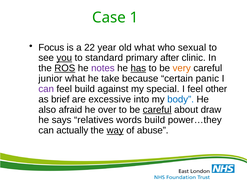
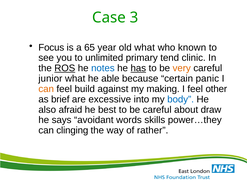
1: 1 -> 3 (134, 17)
22: 22 -> 65 (90, 48)
sexual: sexual -> known (192, 48)
you underline: present -> none (64, 58)
standard: standard -> unlimited (104, 58)
after: after -> tend (170, 58)
notes colour: purple -> blue (103, 68)
take: take -> able (110, 79)
can colour: purple -> orange (46, 89)
special: special -> making (163, 89)
over: over -> best (107, 110)
careful underline: present -> none (157, 110)
relatives: relatives -> avoidant (94, 120)
words build: build -> skills (155, 120)
actually: actually -> clinging (72, 131)
way underline: present -> none (115, 131)
abuse: abuse -> rather (153, 131)
